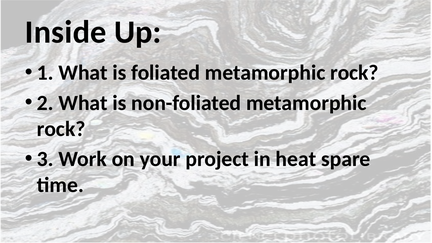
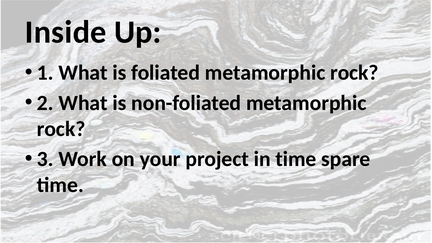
in heat: heat -> time (296, 159)
